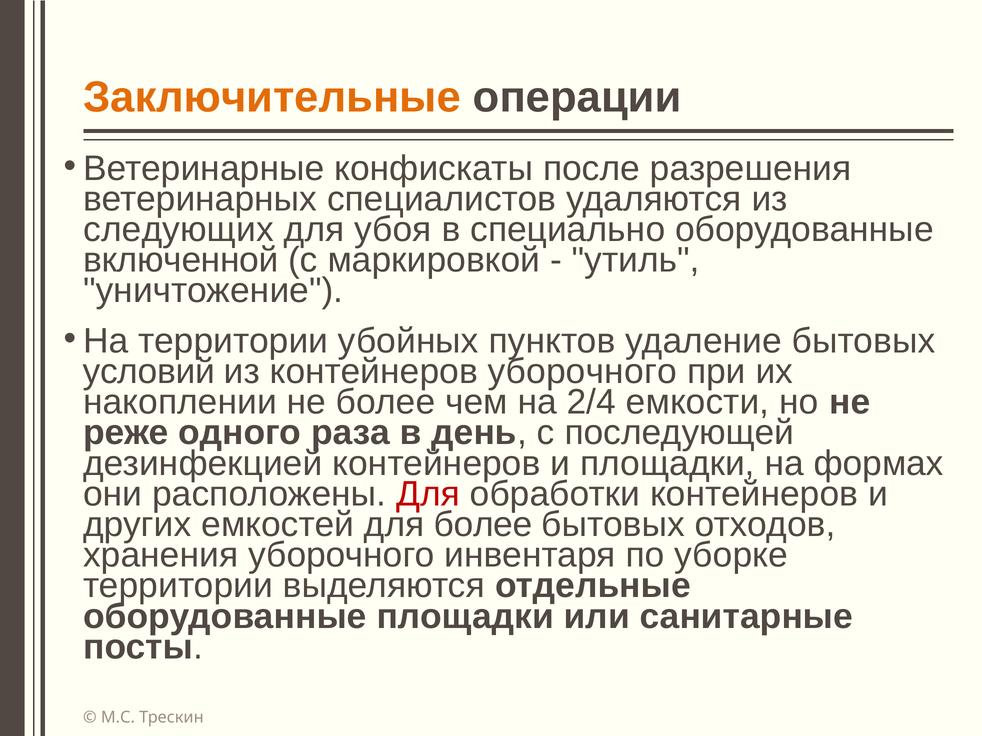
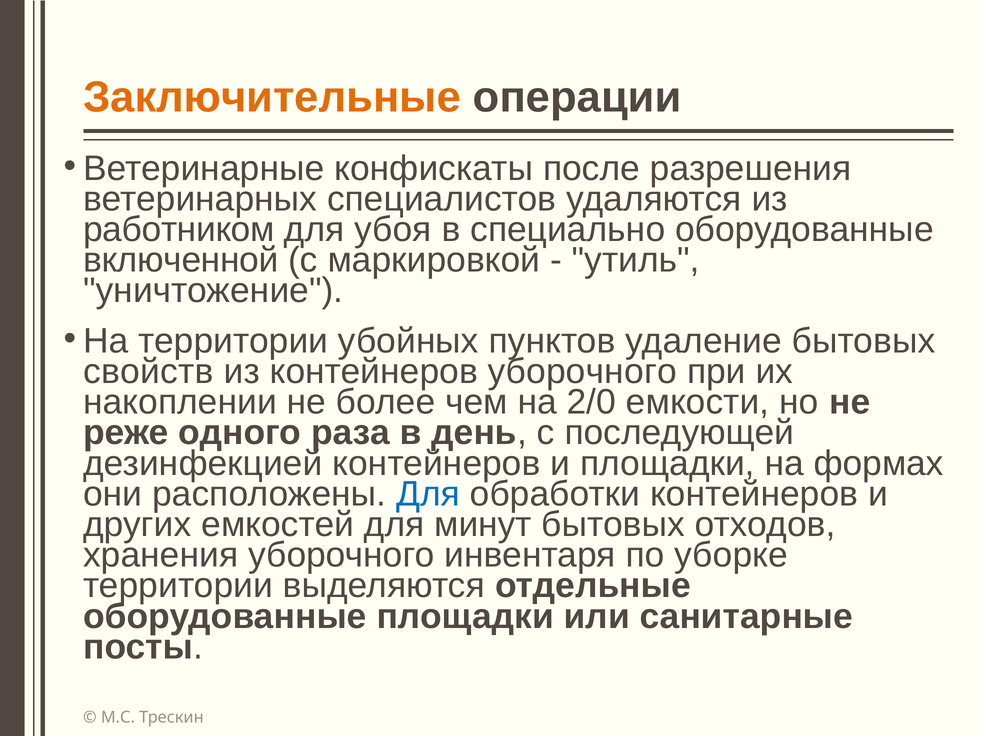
следующих: следующих -> работником (179, 230)
условий: условий -> свойств (148, 372)
2/4: 2/4 -> 2/0 (591, 402)
Для colour: red -> blue (428, 494)
для более: более -> минут (483, 525)
